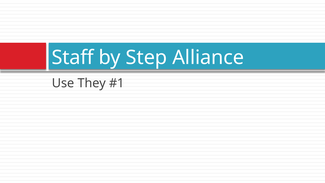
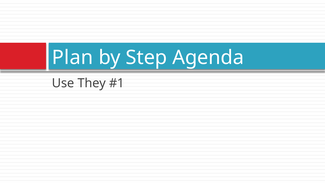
Staff: Staff -> Plan (73, 58)
Alliance: Alliance -> Agenda (208, 58)
